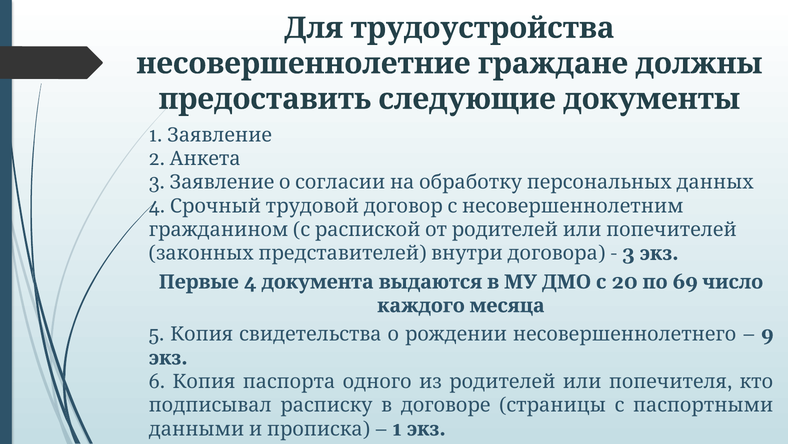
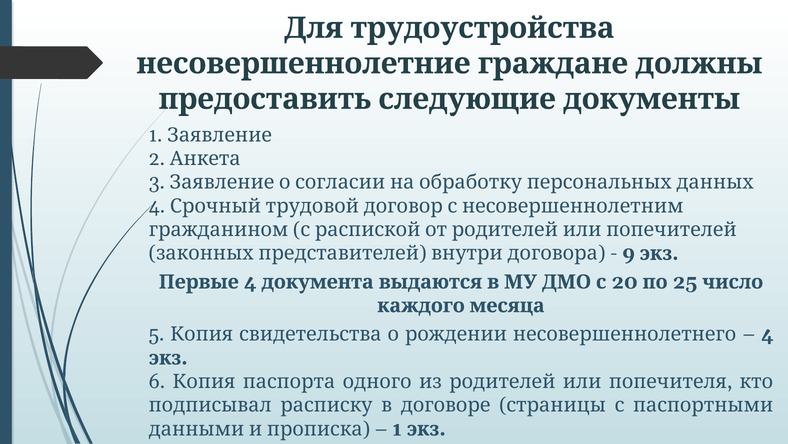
3: 3 -> 9 (629, 253)
69: 69 -> 25 (685, 282)
несовершеннолетнего 9: 9 -> 4 (767, 334)
